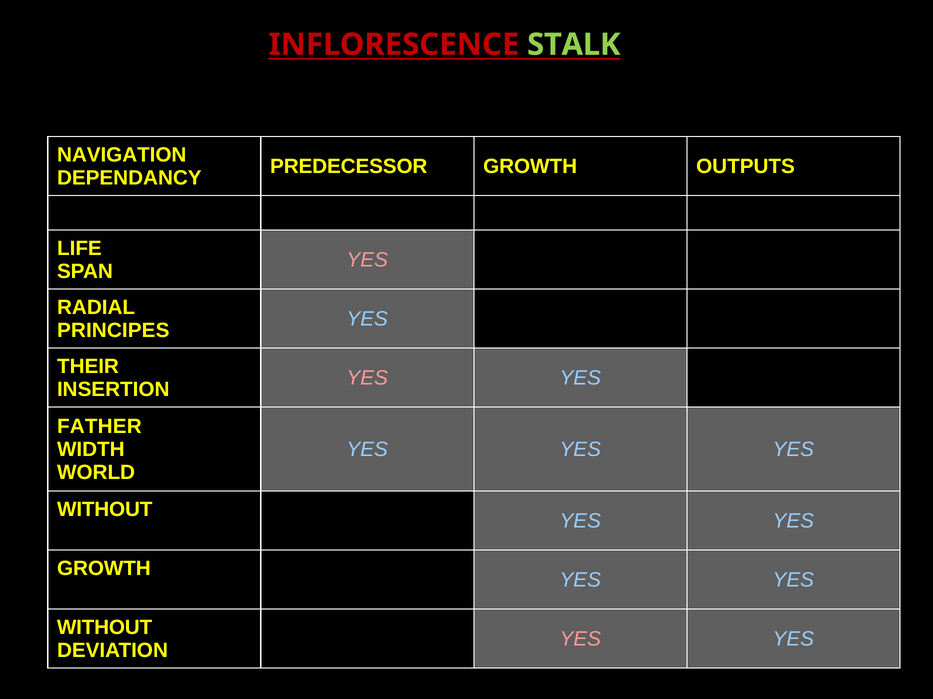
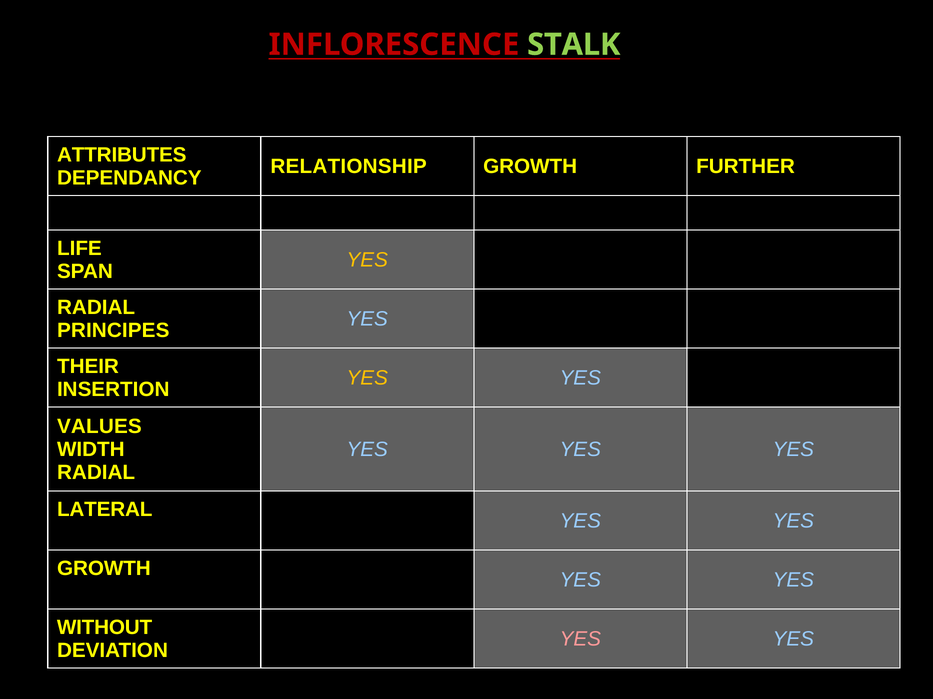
NAVIGATION: NAVIGATION -> ATTRIBUTES (122, 155)
PREDECESSOR: PREDECESSOR -> RELATIONSHIP (349, 167)
OUTPUTS: OUTPUTS -> FURTHER (746, 167)
YES colour: pink -> yellow (367, 260)
YES colour: pink -> yellow (367, 378)
FATHER: FATHER -> VALUES (99, 427)
WORLD: WORLD -> RADIAL (96, 473)
WITHOUT: WITHOUT -> LATERAL (105, 510)
